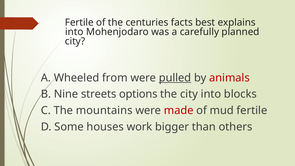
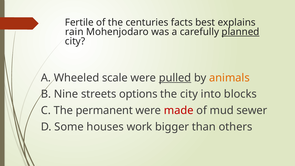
into: into -> rain (74, 32)
planned underline: none -> present (241, 32)
from: from -> scale (115, 78)
animals colour: red -> orange (229, 78)
mountains: mountains -> permanent (104, 110)
mud fertile: fertile -> sewer (252, 110)
